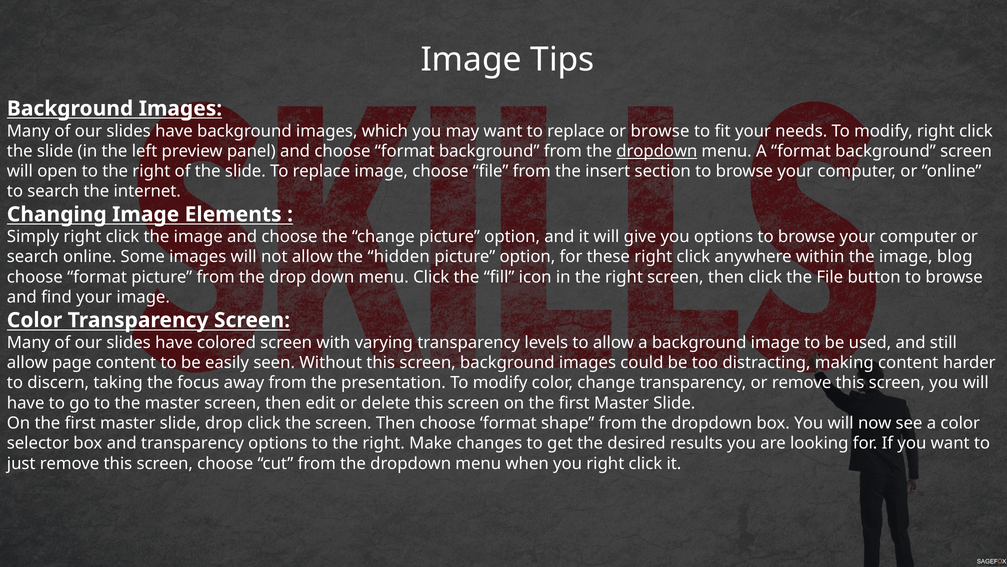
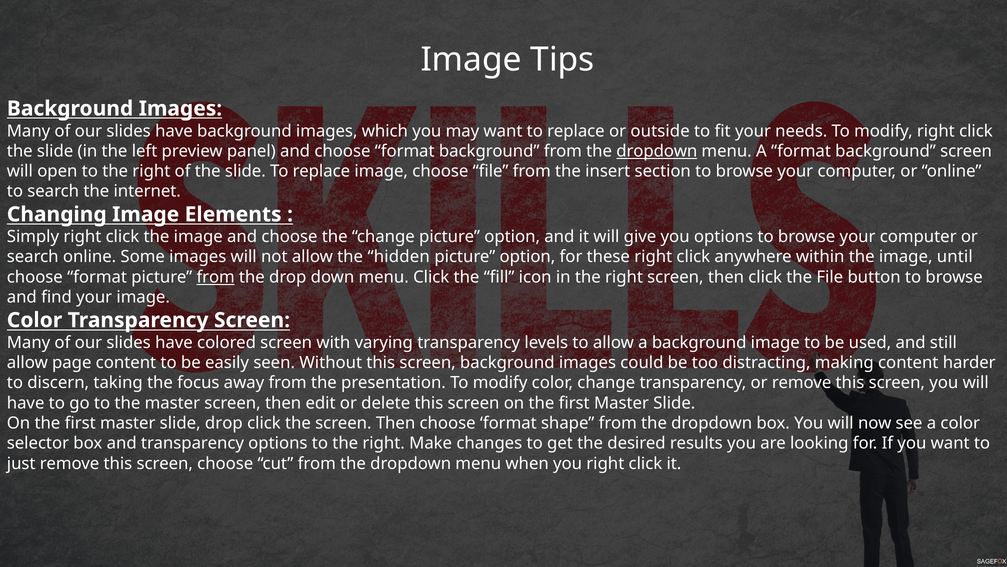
or browse: browse -> outside (660, 131)
blog: blog -> until (955, 257)
from underline: none -> present (216, 277)
